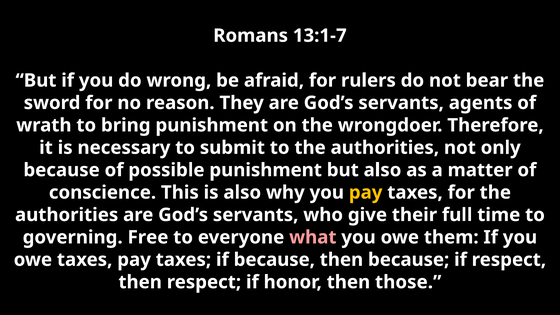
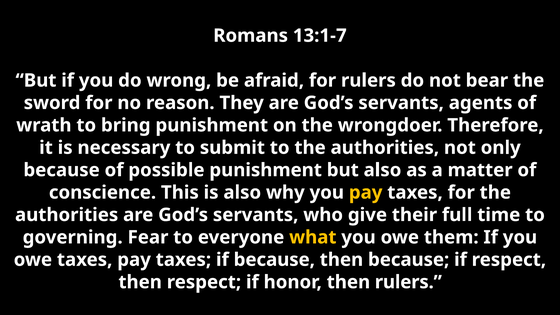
Free: Free -> Fear (148, 237)
what colour: pink -> yellow (313, 237)
then those: those -> rulers (408, 282)
